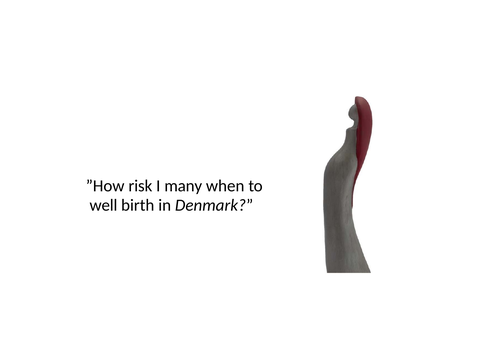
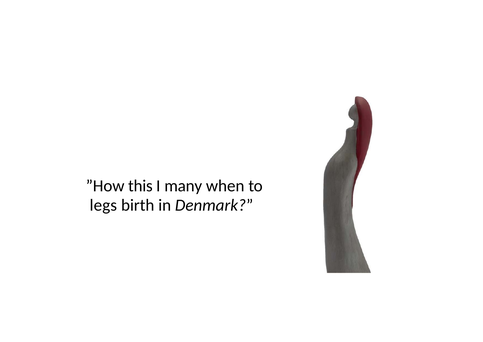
risk: risk -> this (140, 186)
well: well -> legs (103, 205)
